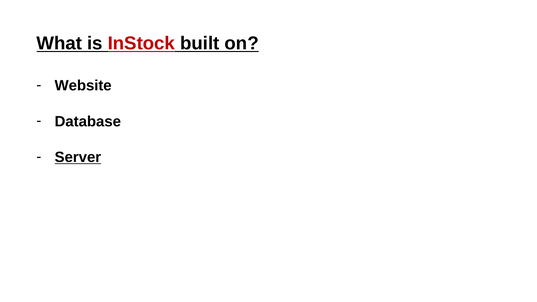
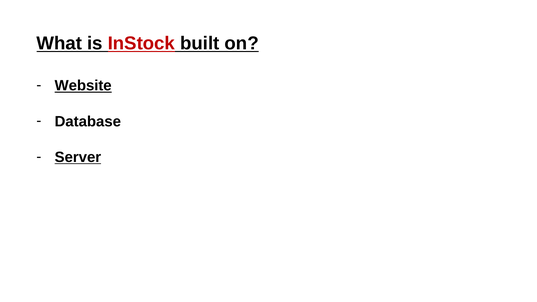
Website underline: none -> present (83, 86)
